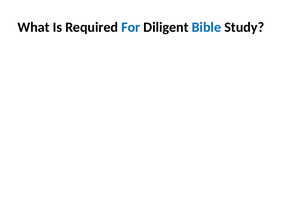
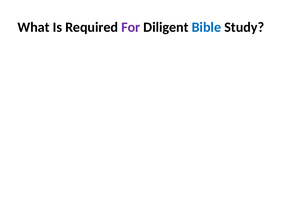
For colour: blue -> purple (131, 27)
